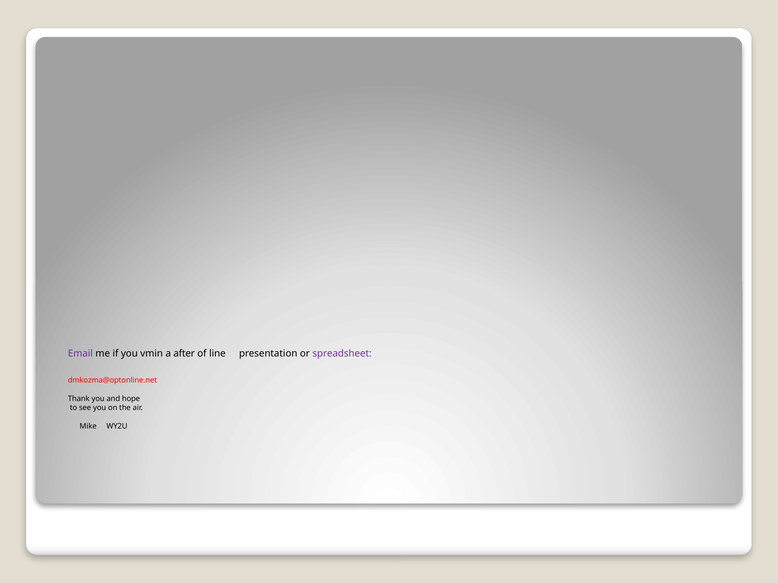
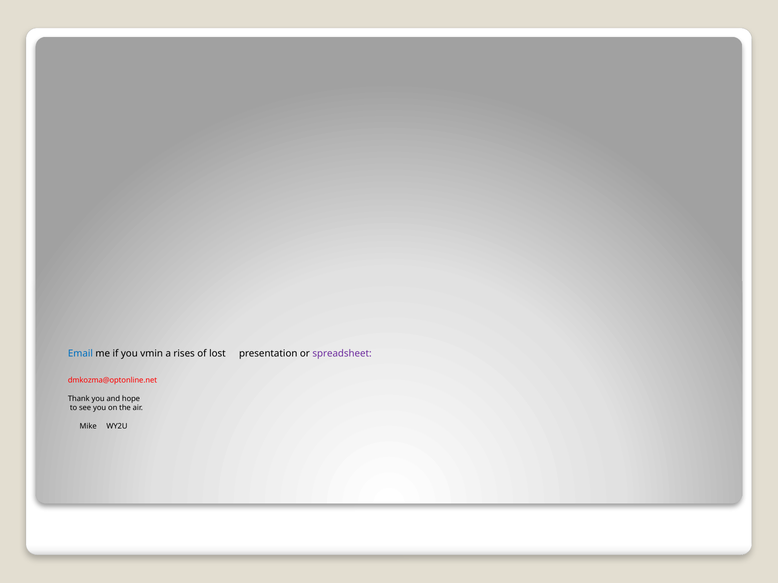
Email colour: purple -> blue (80, 354)
after: after -> rises (184, 354)
line: line -> lost (217, 354)
